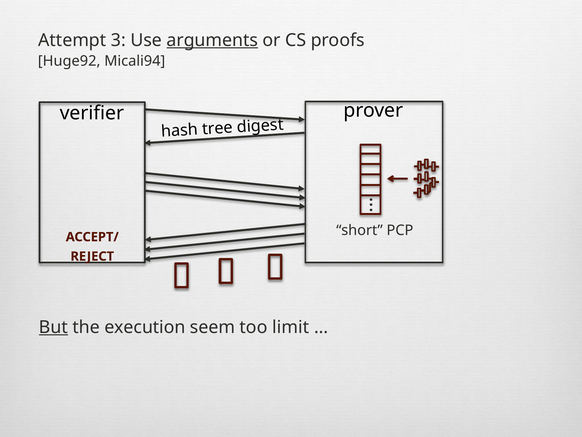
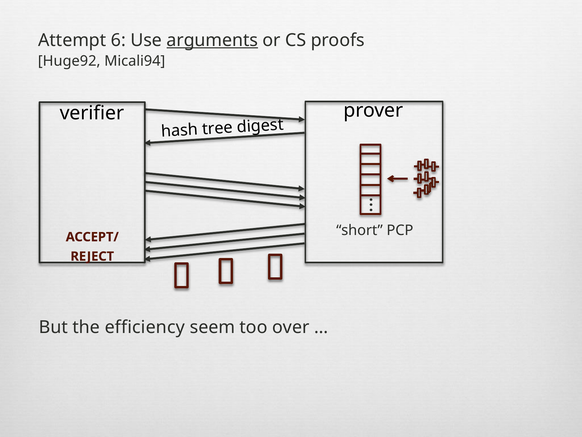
3: 3 -> 6 (118, 40)
But underline: present -> none (53, 327)
execution: execution -> efficiency (145, 327)
limit: limit -> over (291, 327)
